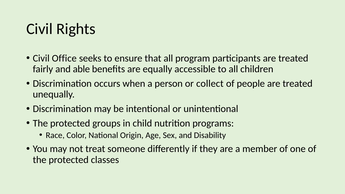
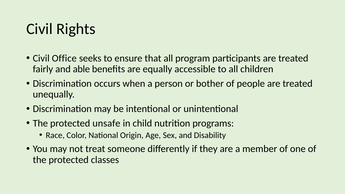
collect: collect -> bother (210, 84)
groups: groups -> unsafe (106, 123)
